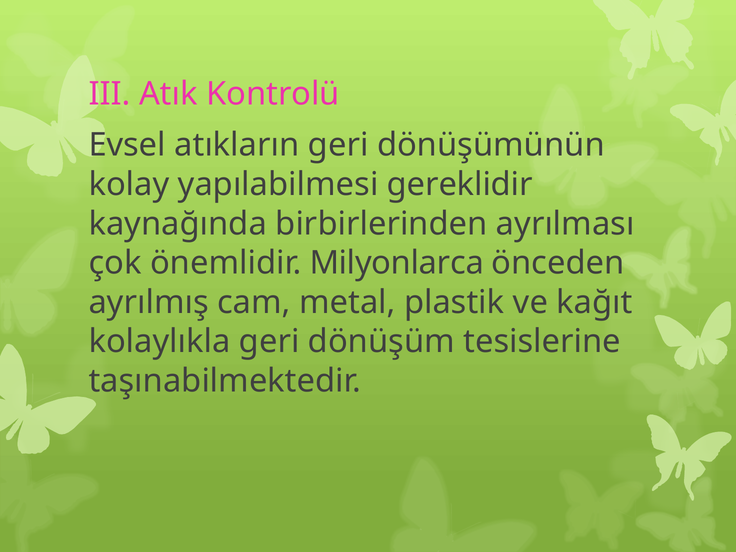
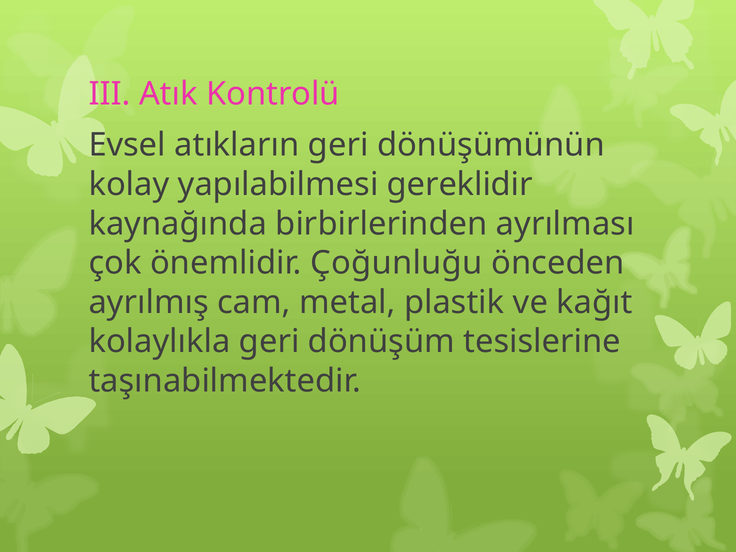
Milyonlarca: Milyonlarca -> Çoğunluğu (396, 263)
